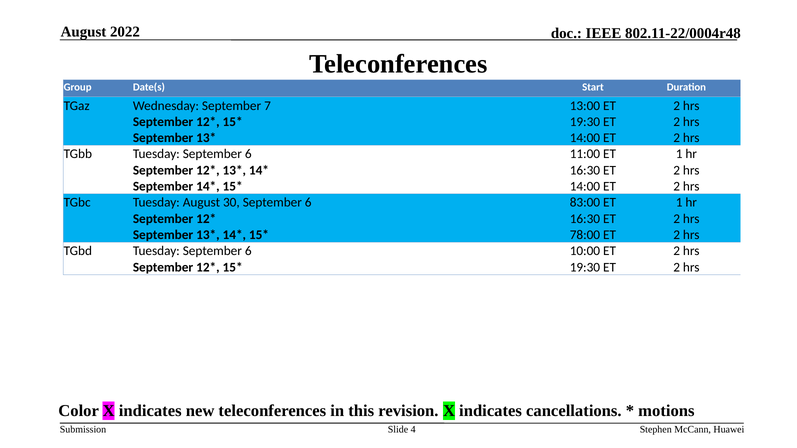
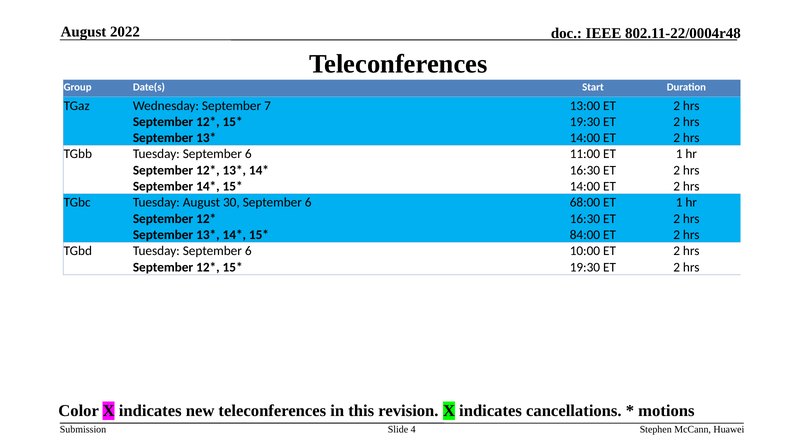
83:00: 83:00 -> 68:00 (585, 203)
78:00: 78:00 -> 84:00 (585, 235)
